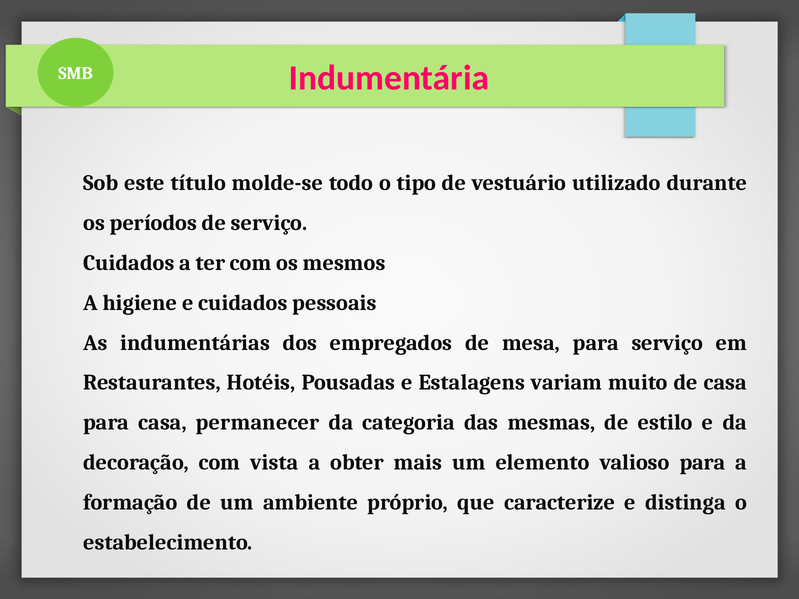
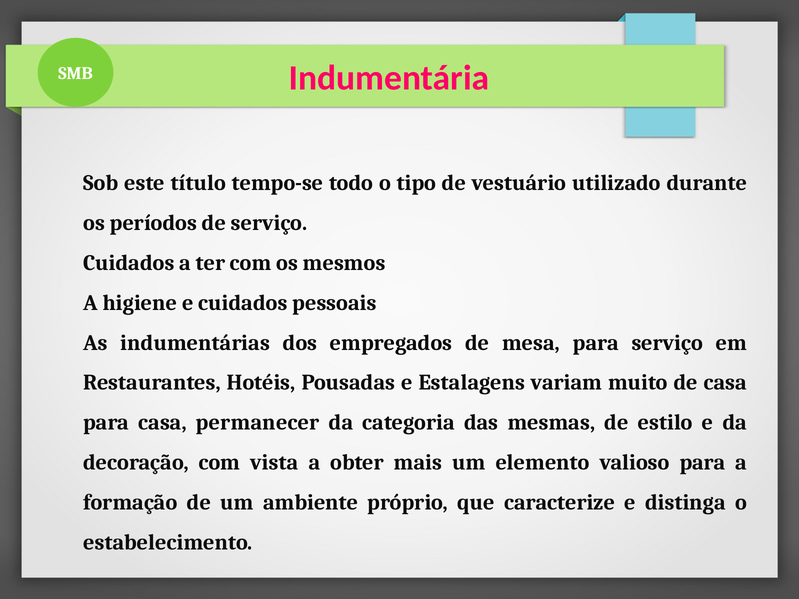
molde-se: molde-se -> tempo-se (278, 183)
